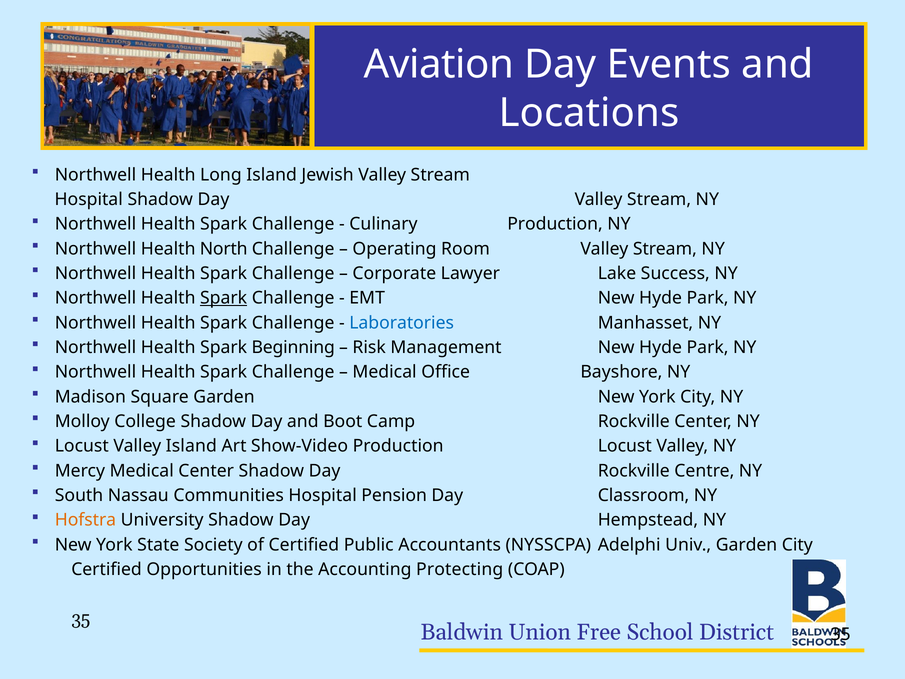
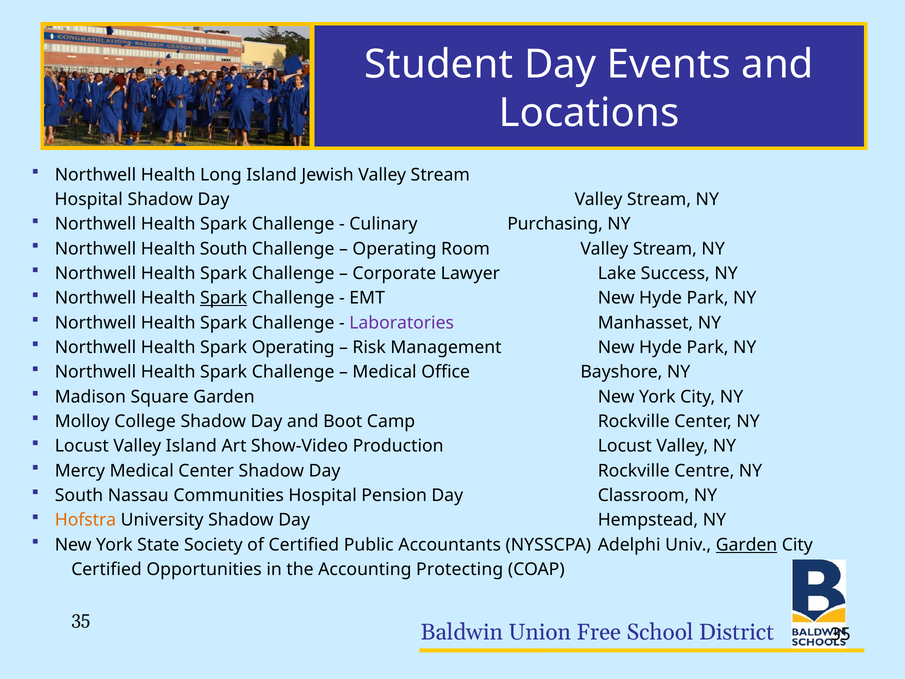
Aviation: Aviation -> Student (439, 65)
Culinary Production: Production -> Purchasing (555, 224)
Health North: North -> South (224, 249)
Laboratories colour: blue -> purple (402, 323)
Spark Beginning: Beginning -> Operating (293, 347)
Garden underline: none -> present (747, 545)
